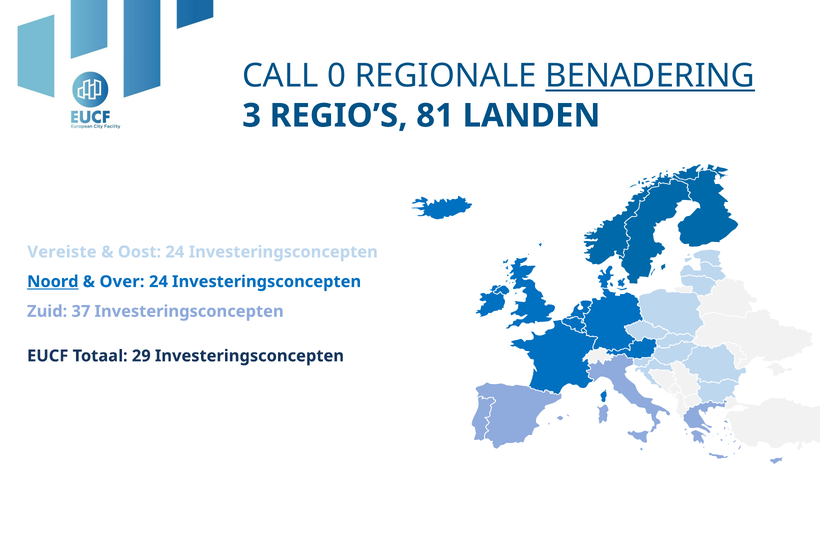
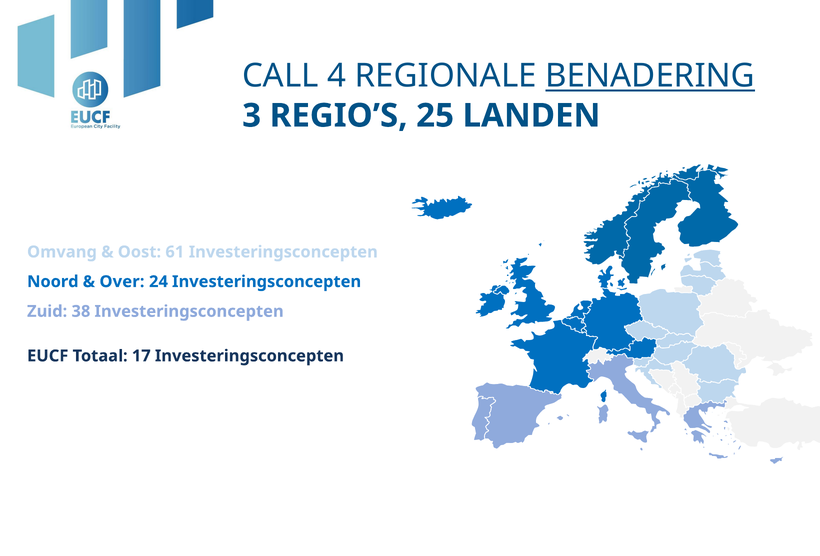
0: 0 -> 4 (337, 76)
81: 81 -> 25 (435, 116)
Vereiste: Vereiste -> Omvang (62, 252)
Oost 24: 24 -> 61 (175, 252)
Noord underline: present -> none (53, 282)
37: 37 -> 38 (81, 311)
29: 29 -> 17 (141, 356)
